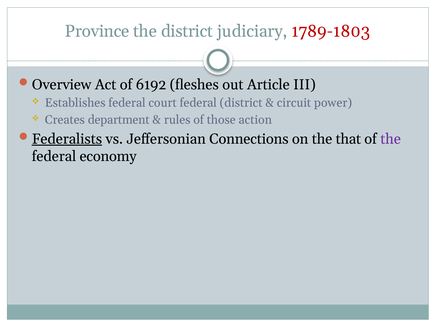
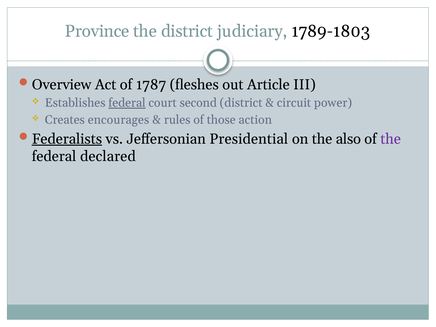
1789-1803 colour: red -> black (331, 31)
6192: 6192 -> 1787 (151, 85)
federal underline: none -> present (127, 103)
court federal: federal -> second (198, 103)
department: department -> encourages (119, 120)
Connections: Connections -> Presidential (249, 139)
that: that -> also (348, 139)
economy: economy -> declared (108, 156)
